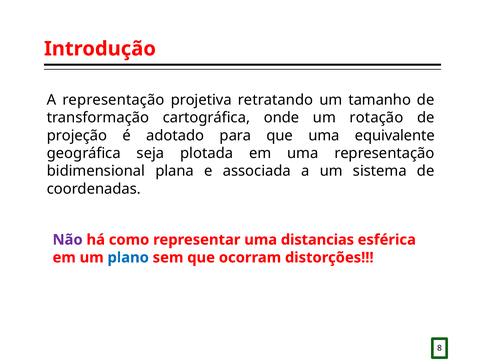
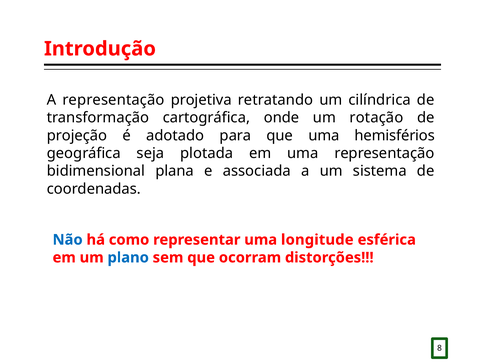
tamanho: tamanho -> cilíndrica (380, 100)
equivalente: equivalente -> hemisférios (395, 135)
Não colour: purple -> blue (68, 240)
distancias: distancias -> longitude (317, 240)
